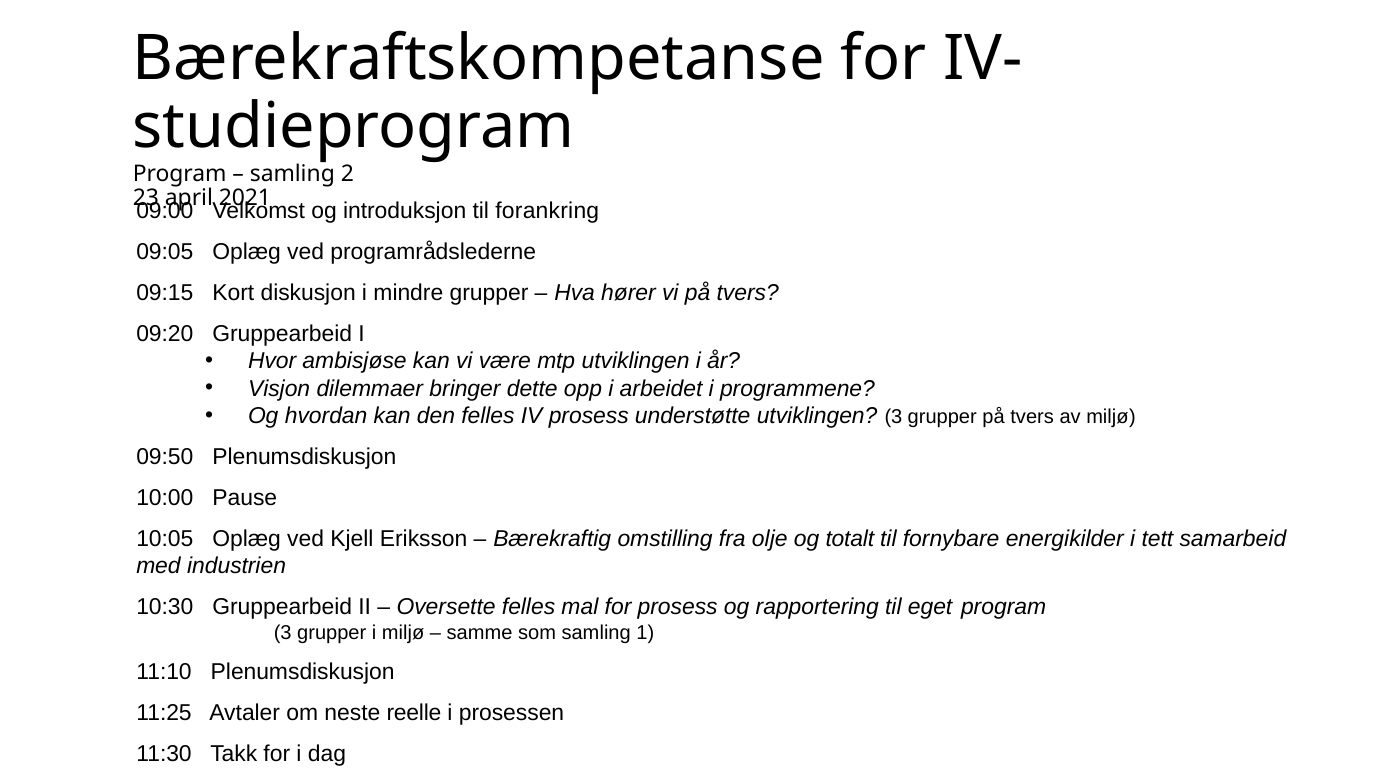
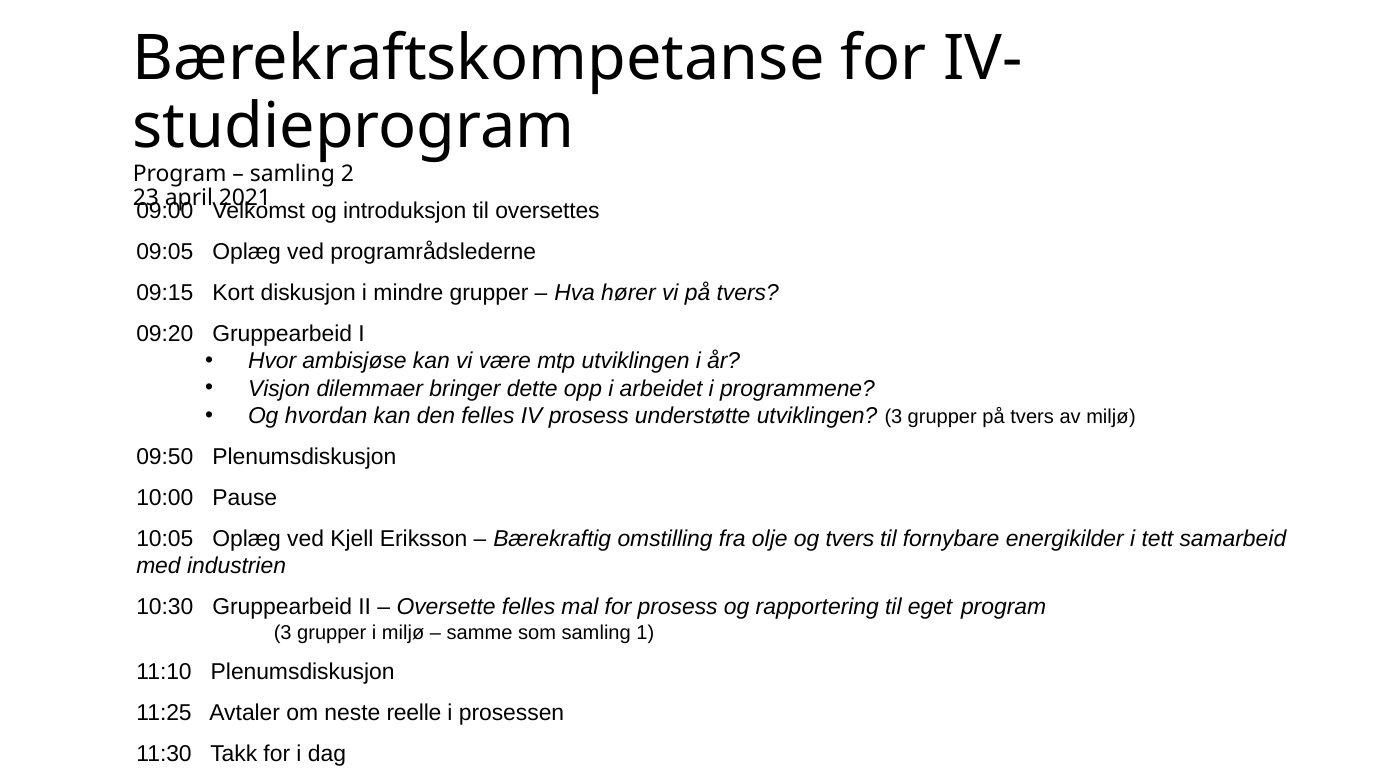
forankring: forankring -> oversettes (547, 211)
og totalt: totalt -> tvers (850, 538)
